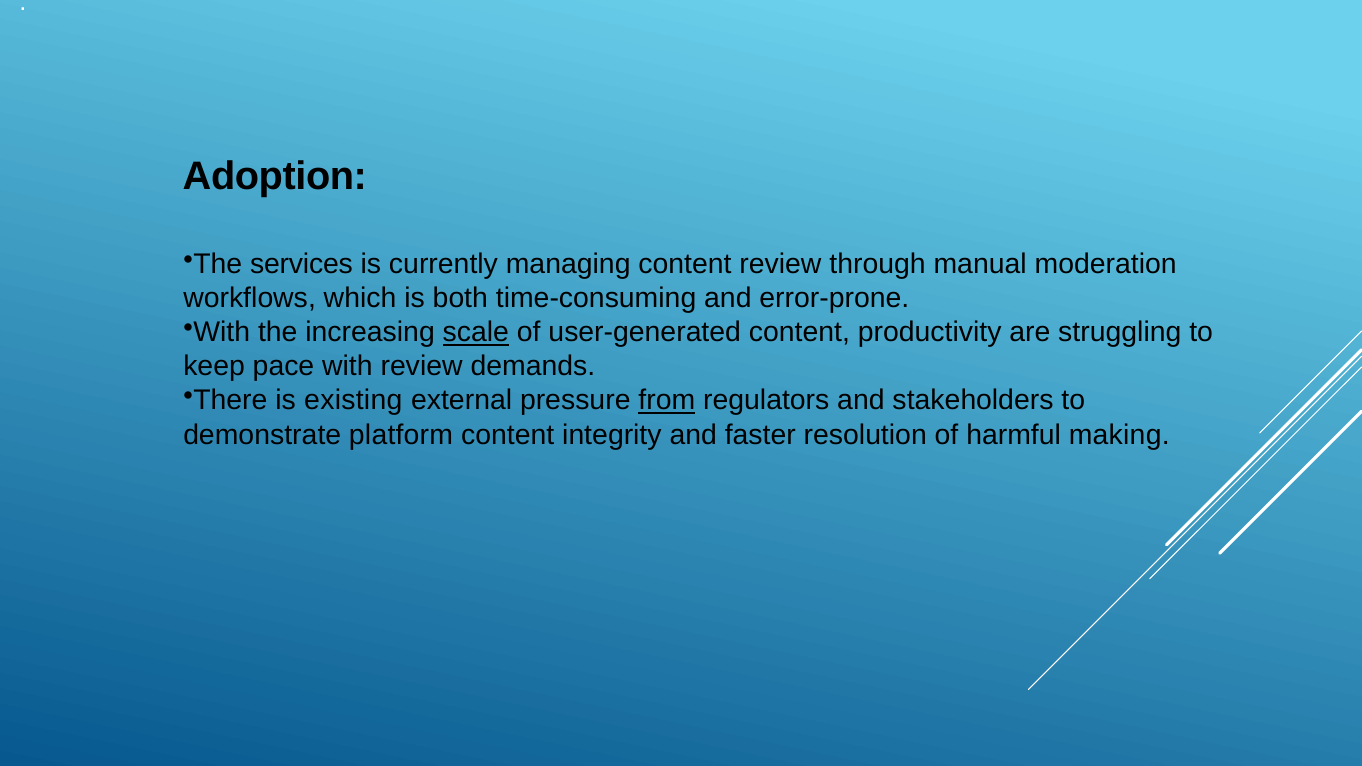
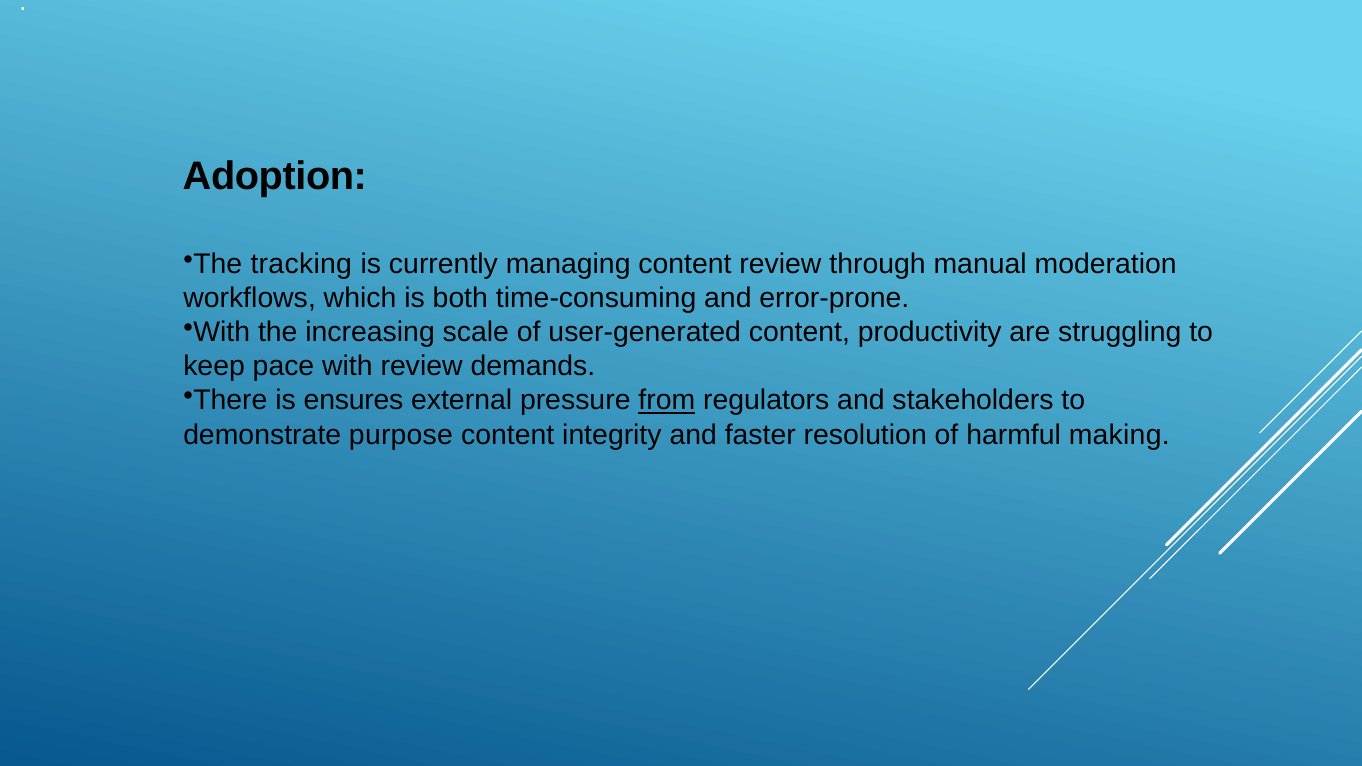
services: services -> tracking (301, 264)
scale underline: present -> none (476, 333)
existing: existing -> ensures (354, 401)
platform: platform -> purpose (401, 435)
